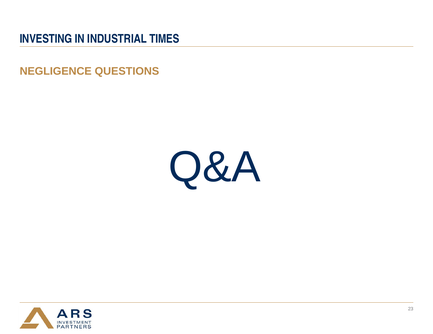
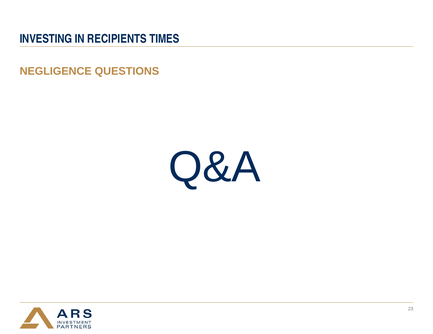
INDUSTRIAL: INDUSTRIAL -> RECIPIENTS (117, 39)
